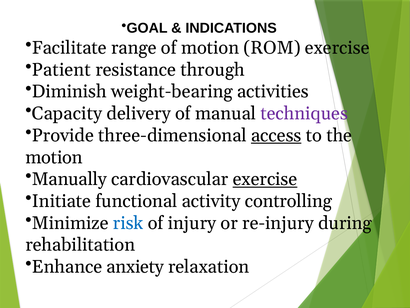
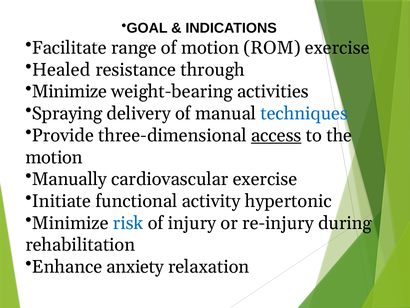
Patient: Patient -> Healed (61, 70)
Diminish: Diminish -> Minimize (69, 91)
Capacity: Capacity -> Spraying (67, 113)
techniques colour: purple -> blue (304, 113)
exercise underline: present -> none (265, 179)
controlling: controlling -> hypertonic (288, 201)
